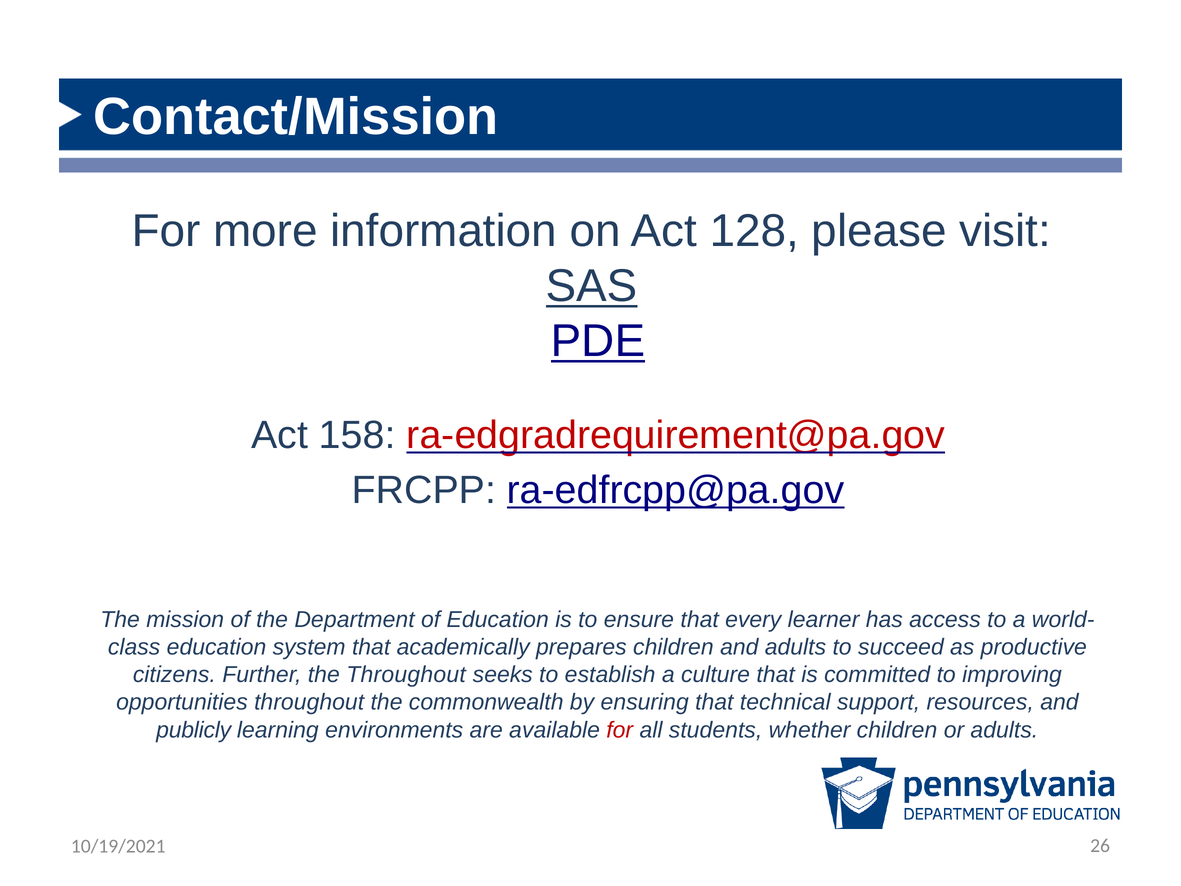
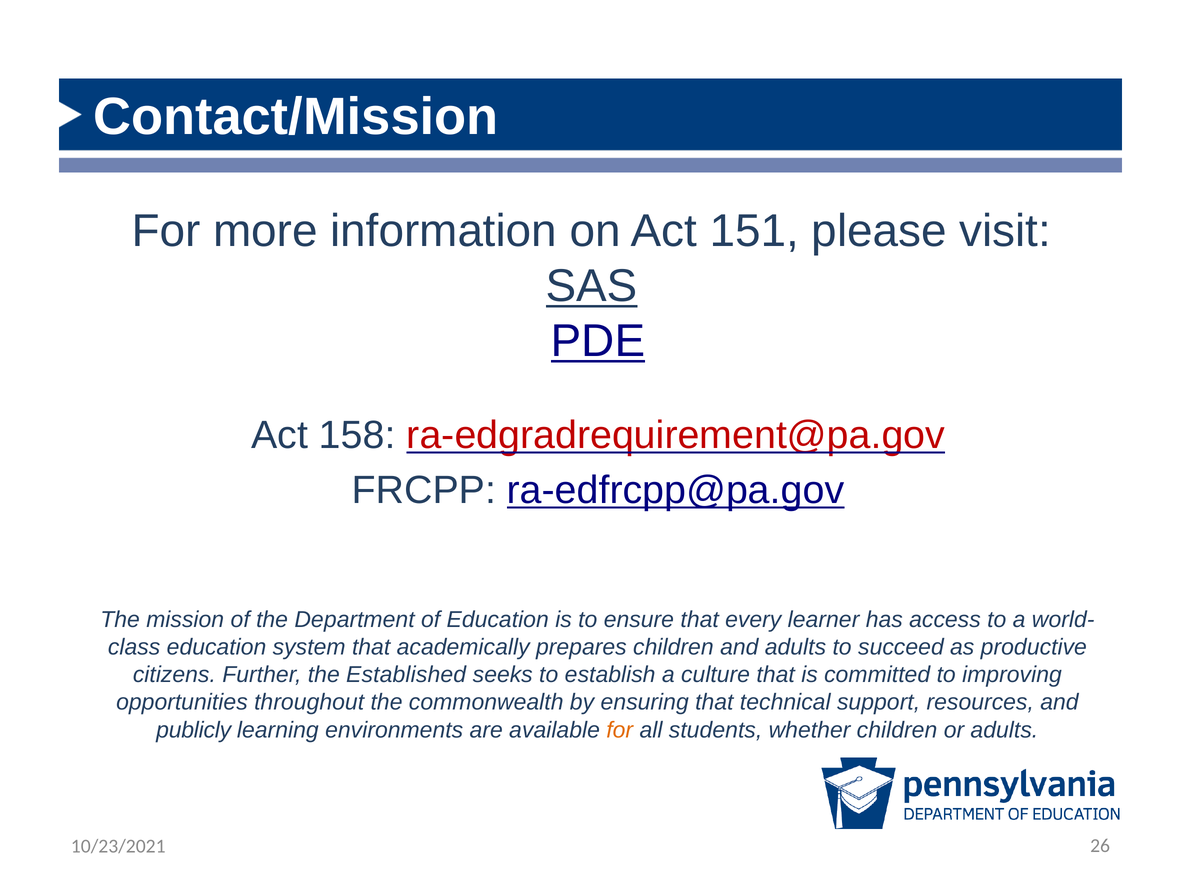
128: 128 -> 151 (754, 231)
the Throughout: Throughout -> Established (406, 675)
for colour: red -> orange (620, 730)
10/19/2021: 10/19/2021 -> 10/23/2021 (118, 846)
